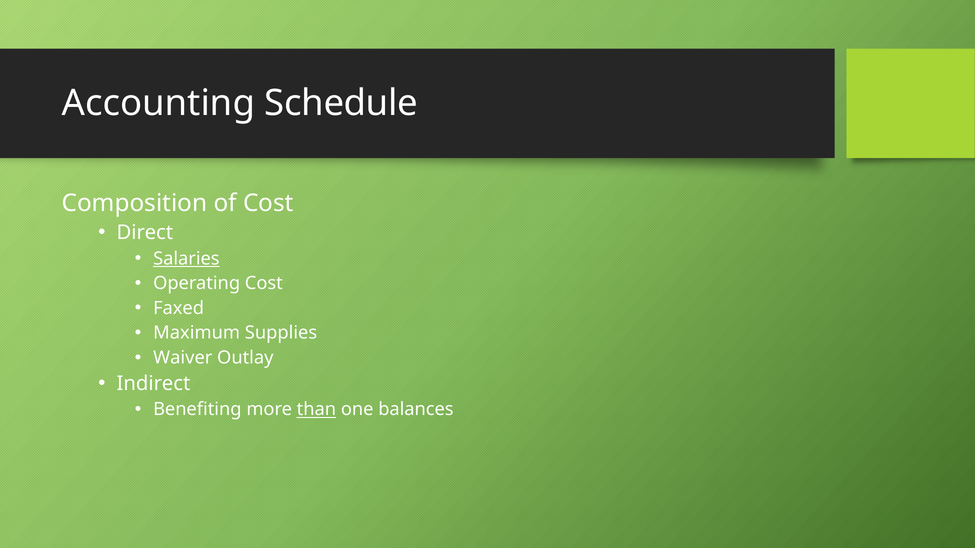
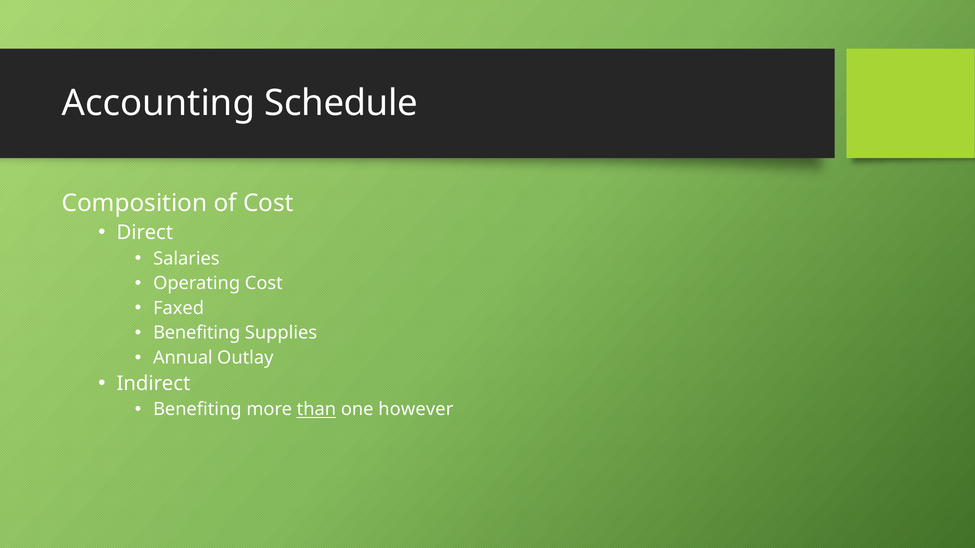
Salaries underline: present -> none (186, 259)
Maximum: Maximum -> Benefiting (197, 333)
Waiver: Waiver -> Annual (183, 358)
balances: balances -> however (416, 410)
